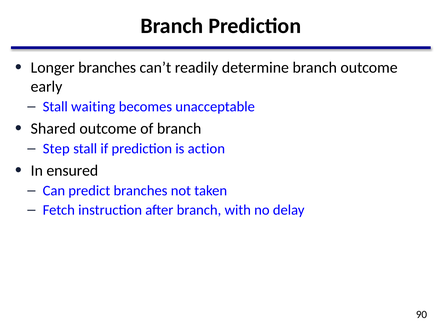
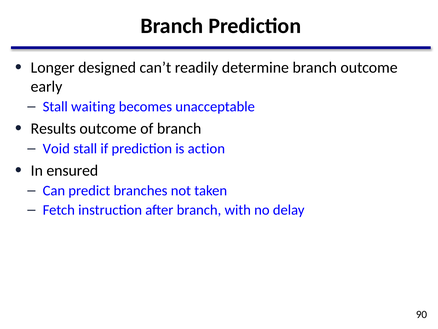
Longer branches: branches -> designed (107, 68)
Shared: Shared -> Results (53, 128)
Step: Step -> Void (56, 148)
